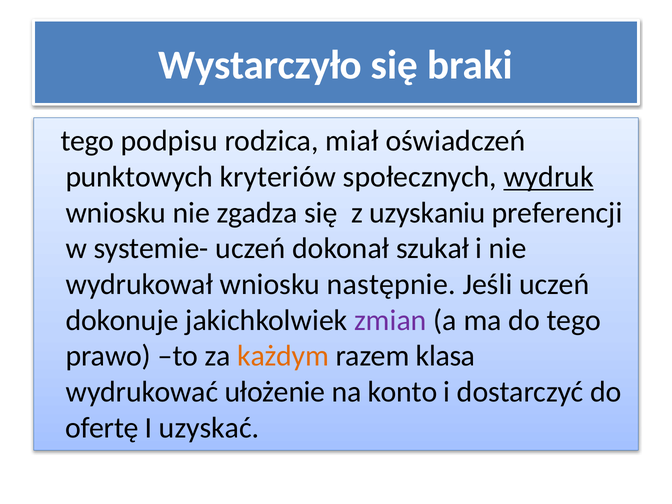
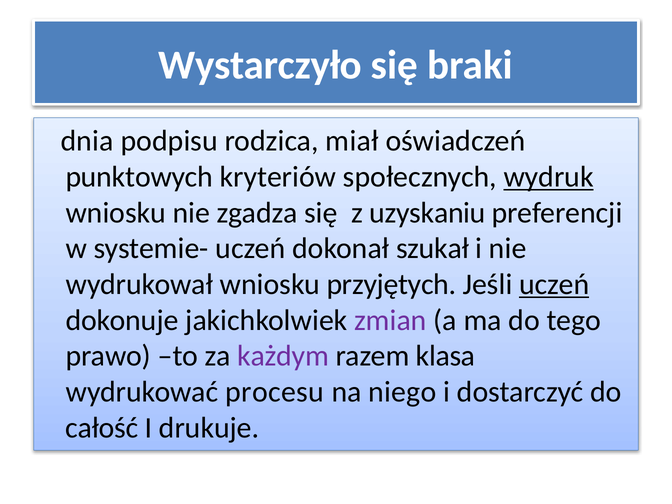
tego: tego -> dnia (87, 141)
następnie: następnie -> przyjętych (391, 284)
uczeń underline: none -> present (554, 284)
każdym colour: orange -> purple (283, 356)
ułożenie: ułożenie -> procesu (275, 392)
konto: konto -> niego (402, 392)
ofertę: ofertę -> całość (102, 428)
uzyskać: uzyskać -> drukuje (209, 428)
